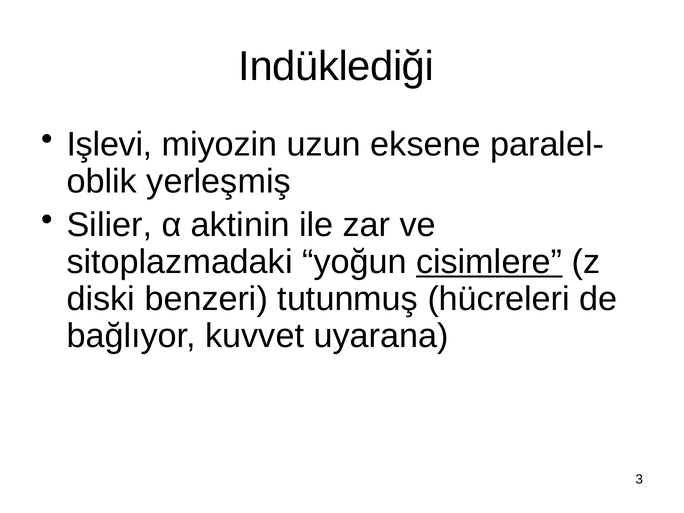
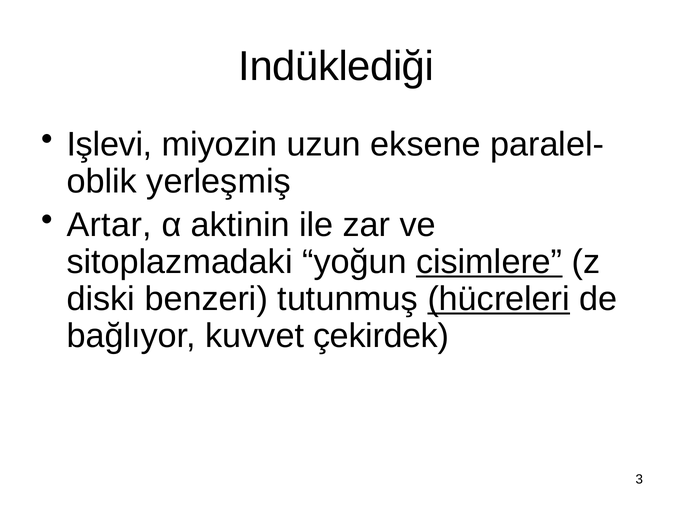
Silier: Silier -> Artar (109, 225)
hücreleri underline: none -> present (499, 299)
uyarana: uyarana -> çekirdek (381, 336)
